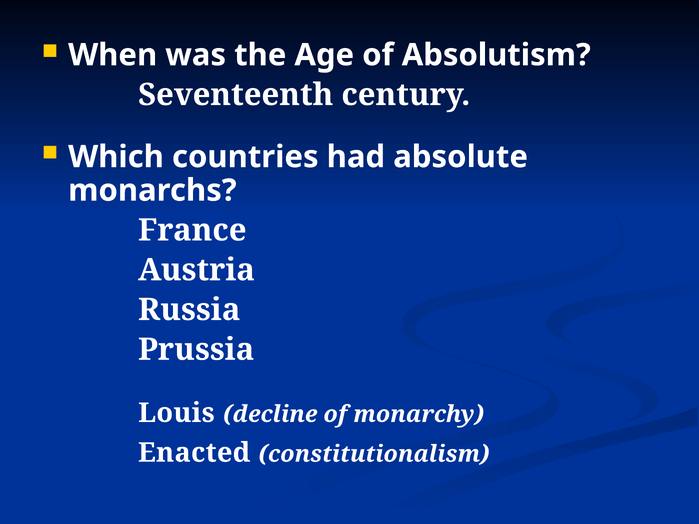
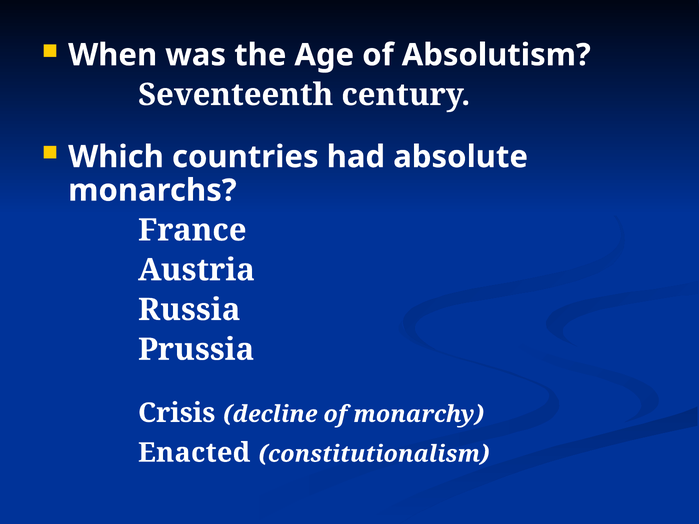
Louis: Louis -> Crisis (177, 413)
